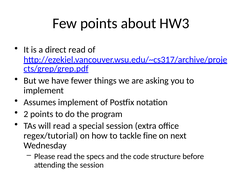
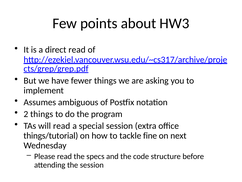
Assumes implement: implement -> ambiguous (78, 102)
2 points: points -> things (42, 114)
regex/tutorial: regex/tutorial -> things/tutorial (51, 135)
